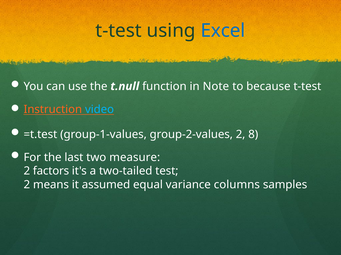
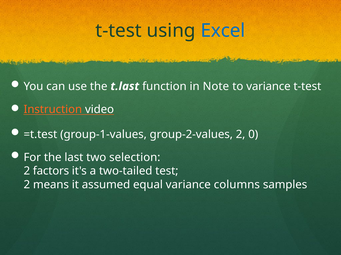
t.null: t.null -> t.last (125, 87)
to because: because -> variance (268, 87)
video colour: light blue -> white (100, 110)
8: 8 -> 0 (253, 135)
measure: measure -> selection (135, 158)
